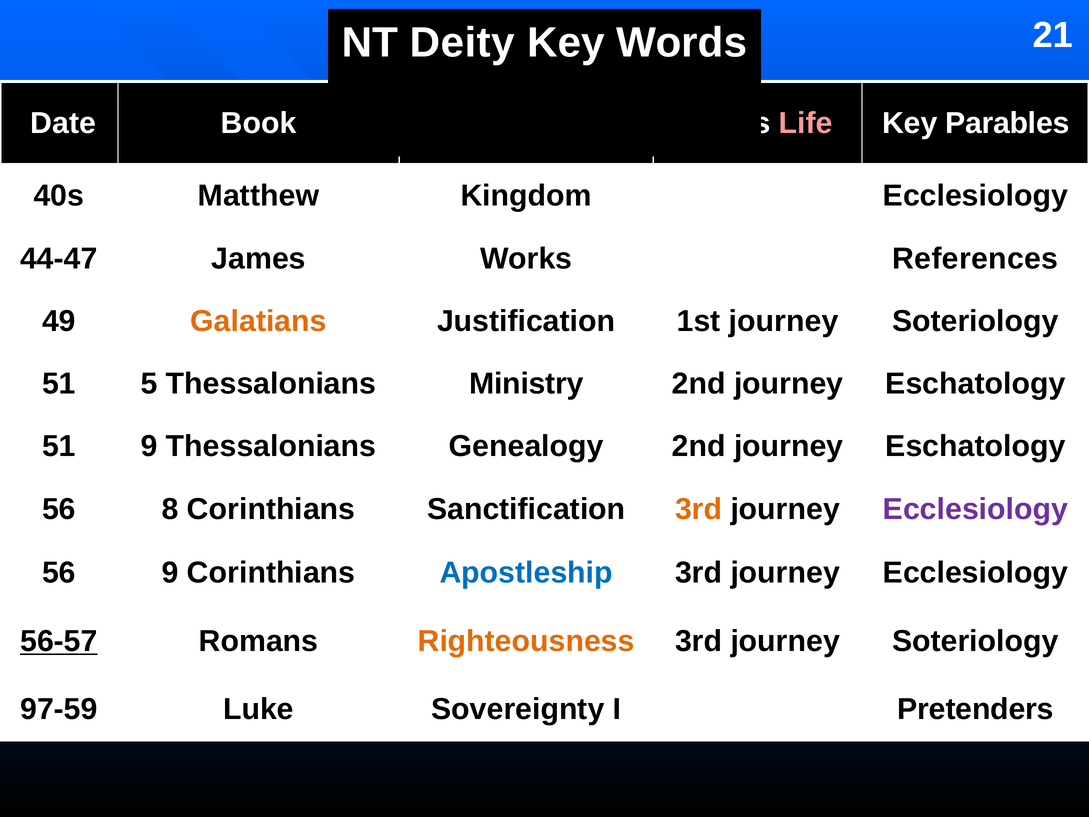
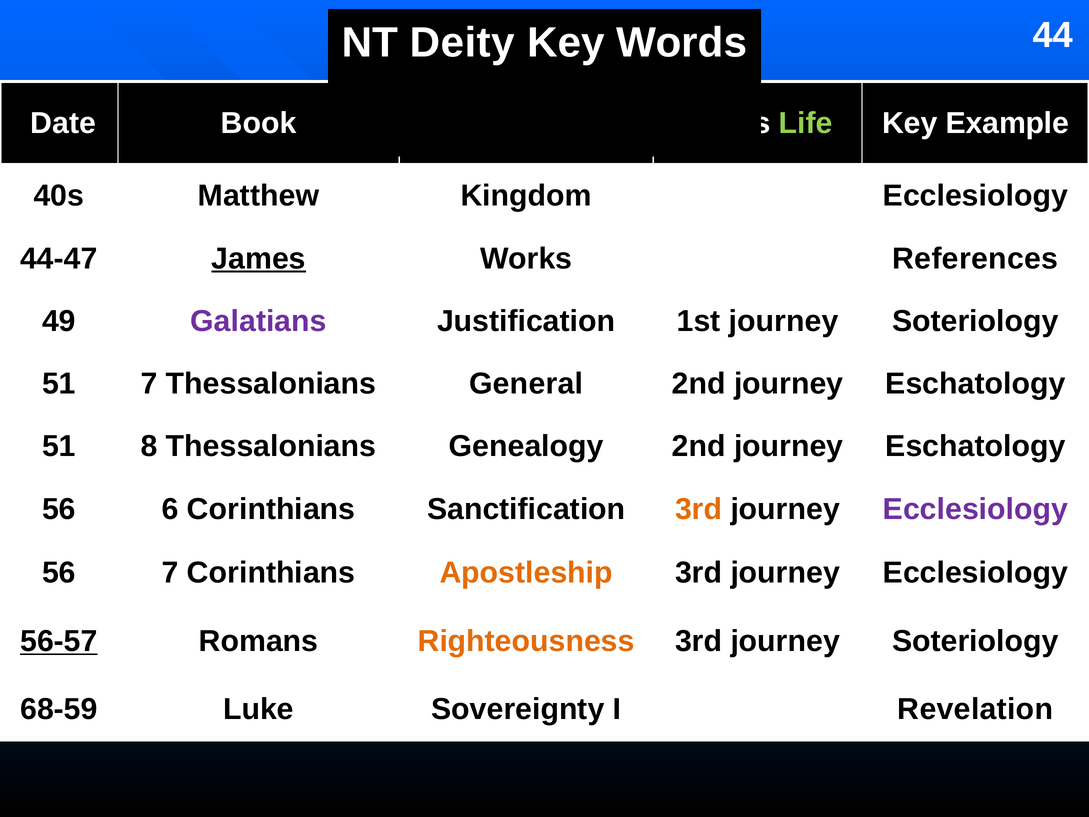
21: 21 -> 44 (1053, 35)
Life colour: pink -> light green (806, 123)
Parables: Parables -> Example (1007, 123)
James underline: none -> present (259, 258)
Galatians colour: orange -> purple (259, 321)
51 5: 5 -> 7 (149, 384)
Ministry: Ministry -> General (526, 384)
51 9: 9 -> 8 (149, 446)
8: 8 -> 6 (170, 509)
56 9: 9 -> 7 (170, 573)
Apostleship colour: blue -> orange (526, 573)
97-59: 97-59 -> 68-59 (59, 709)
Pretenders: Pretenders -> Revelation (975, 709)
